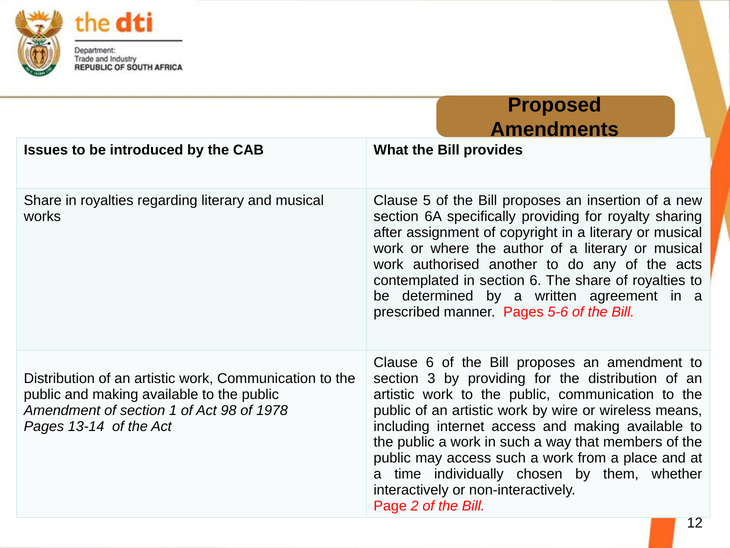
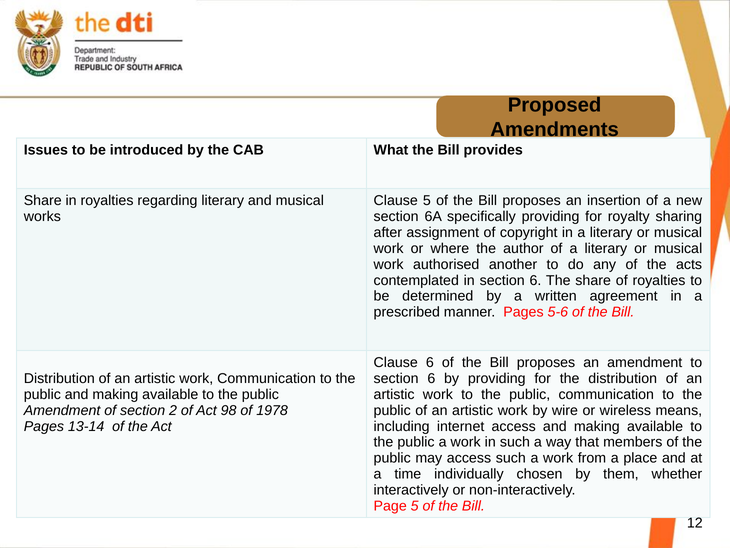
3: 3 -> 6 (431, 378)
1: 1 -> 2 (173, 410)
Page 2: 2 -> 5 (415, 506)
